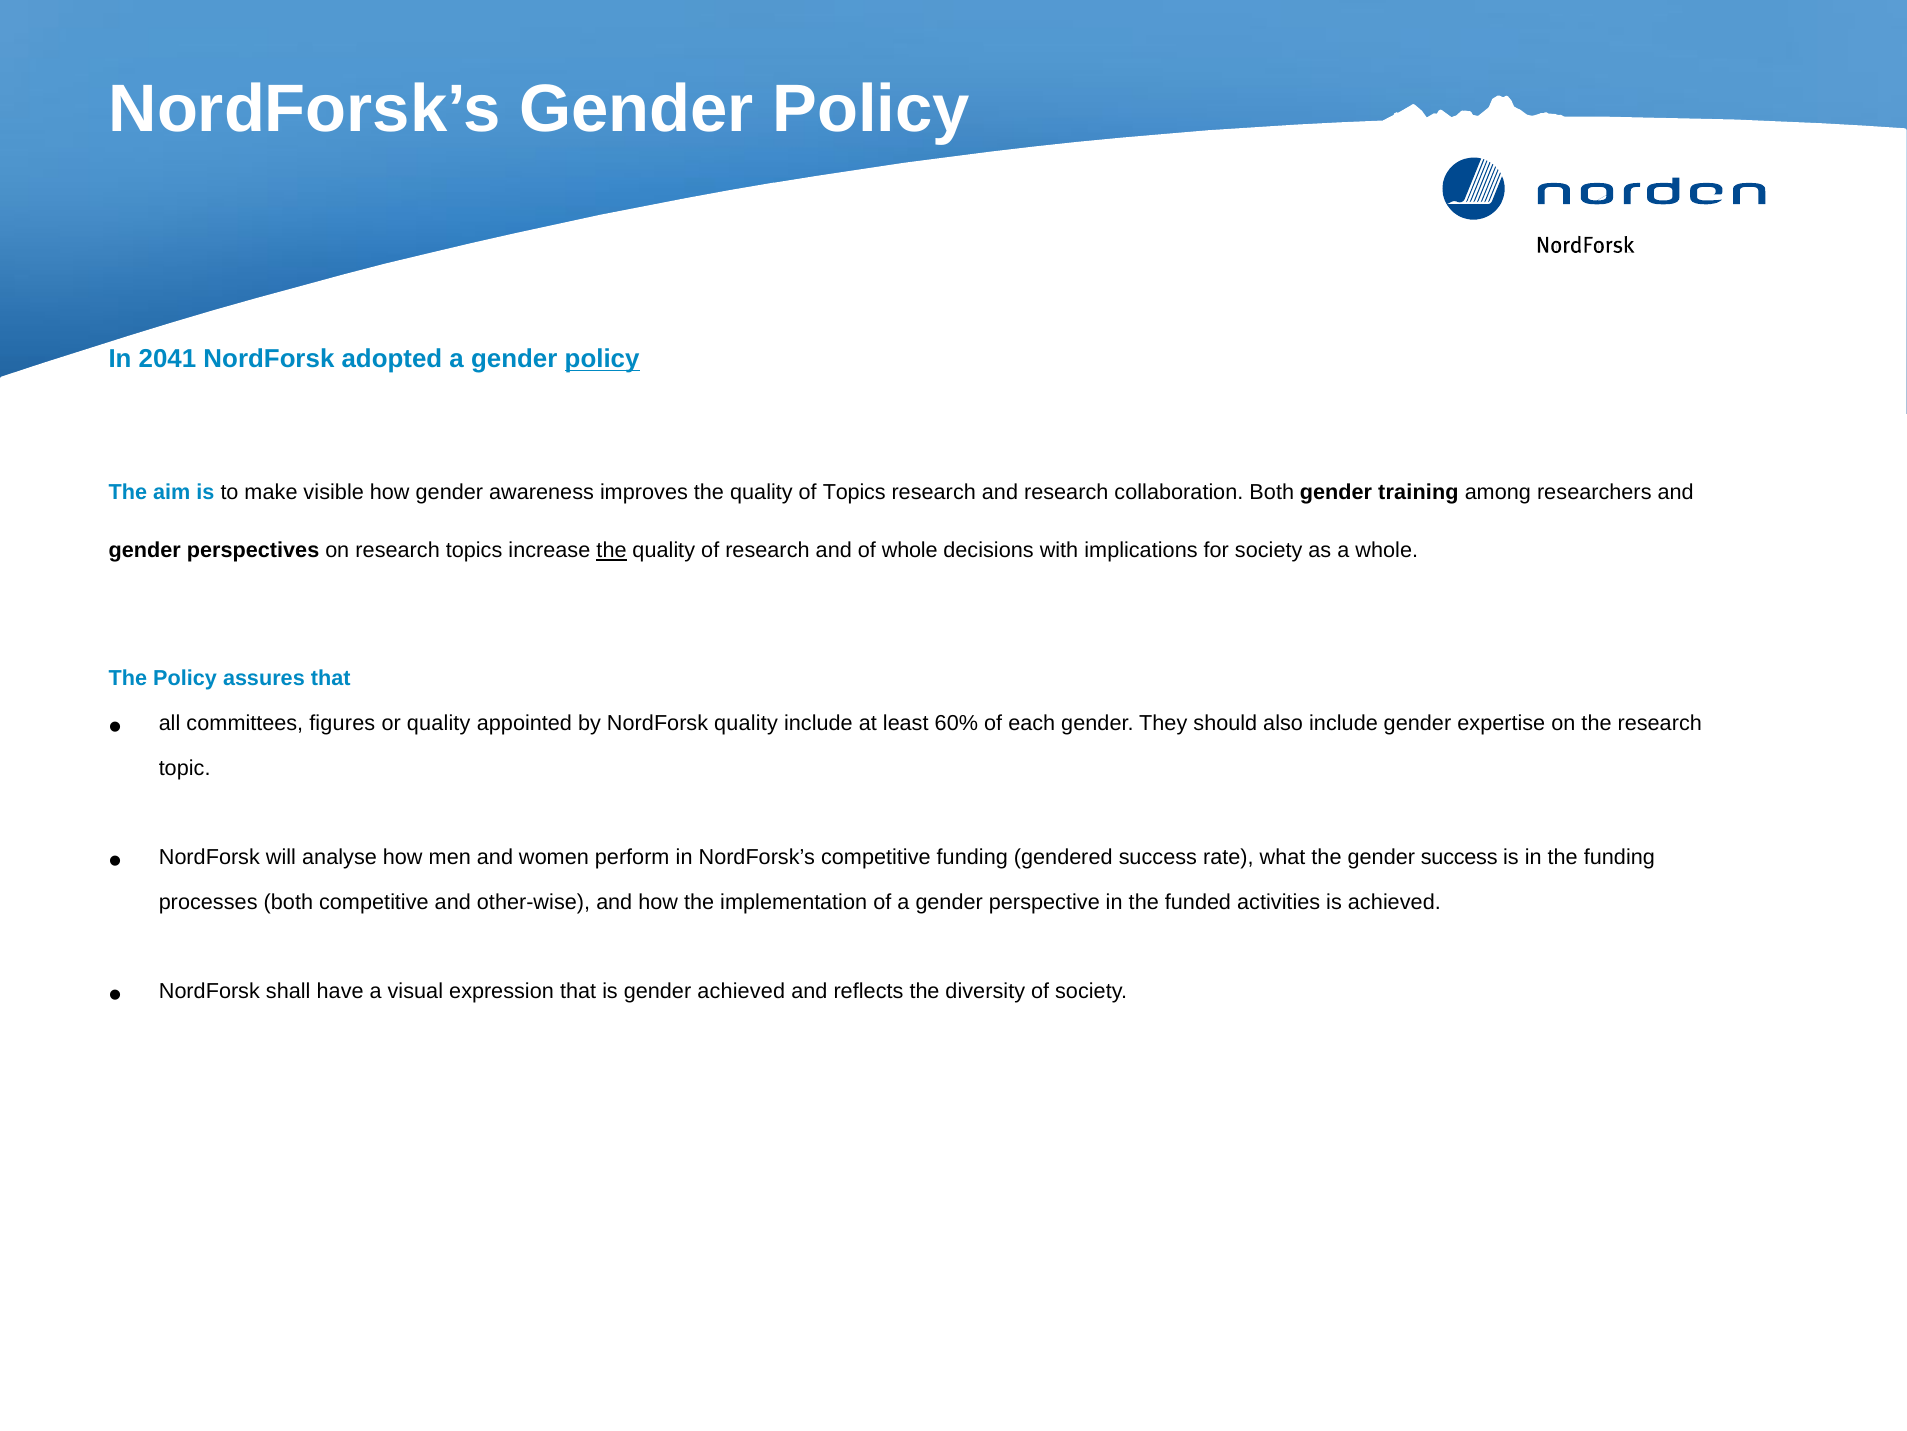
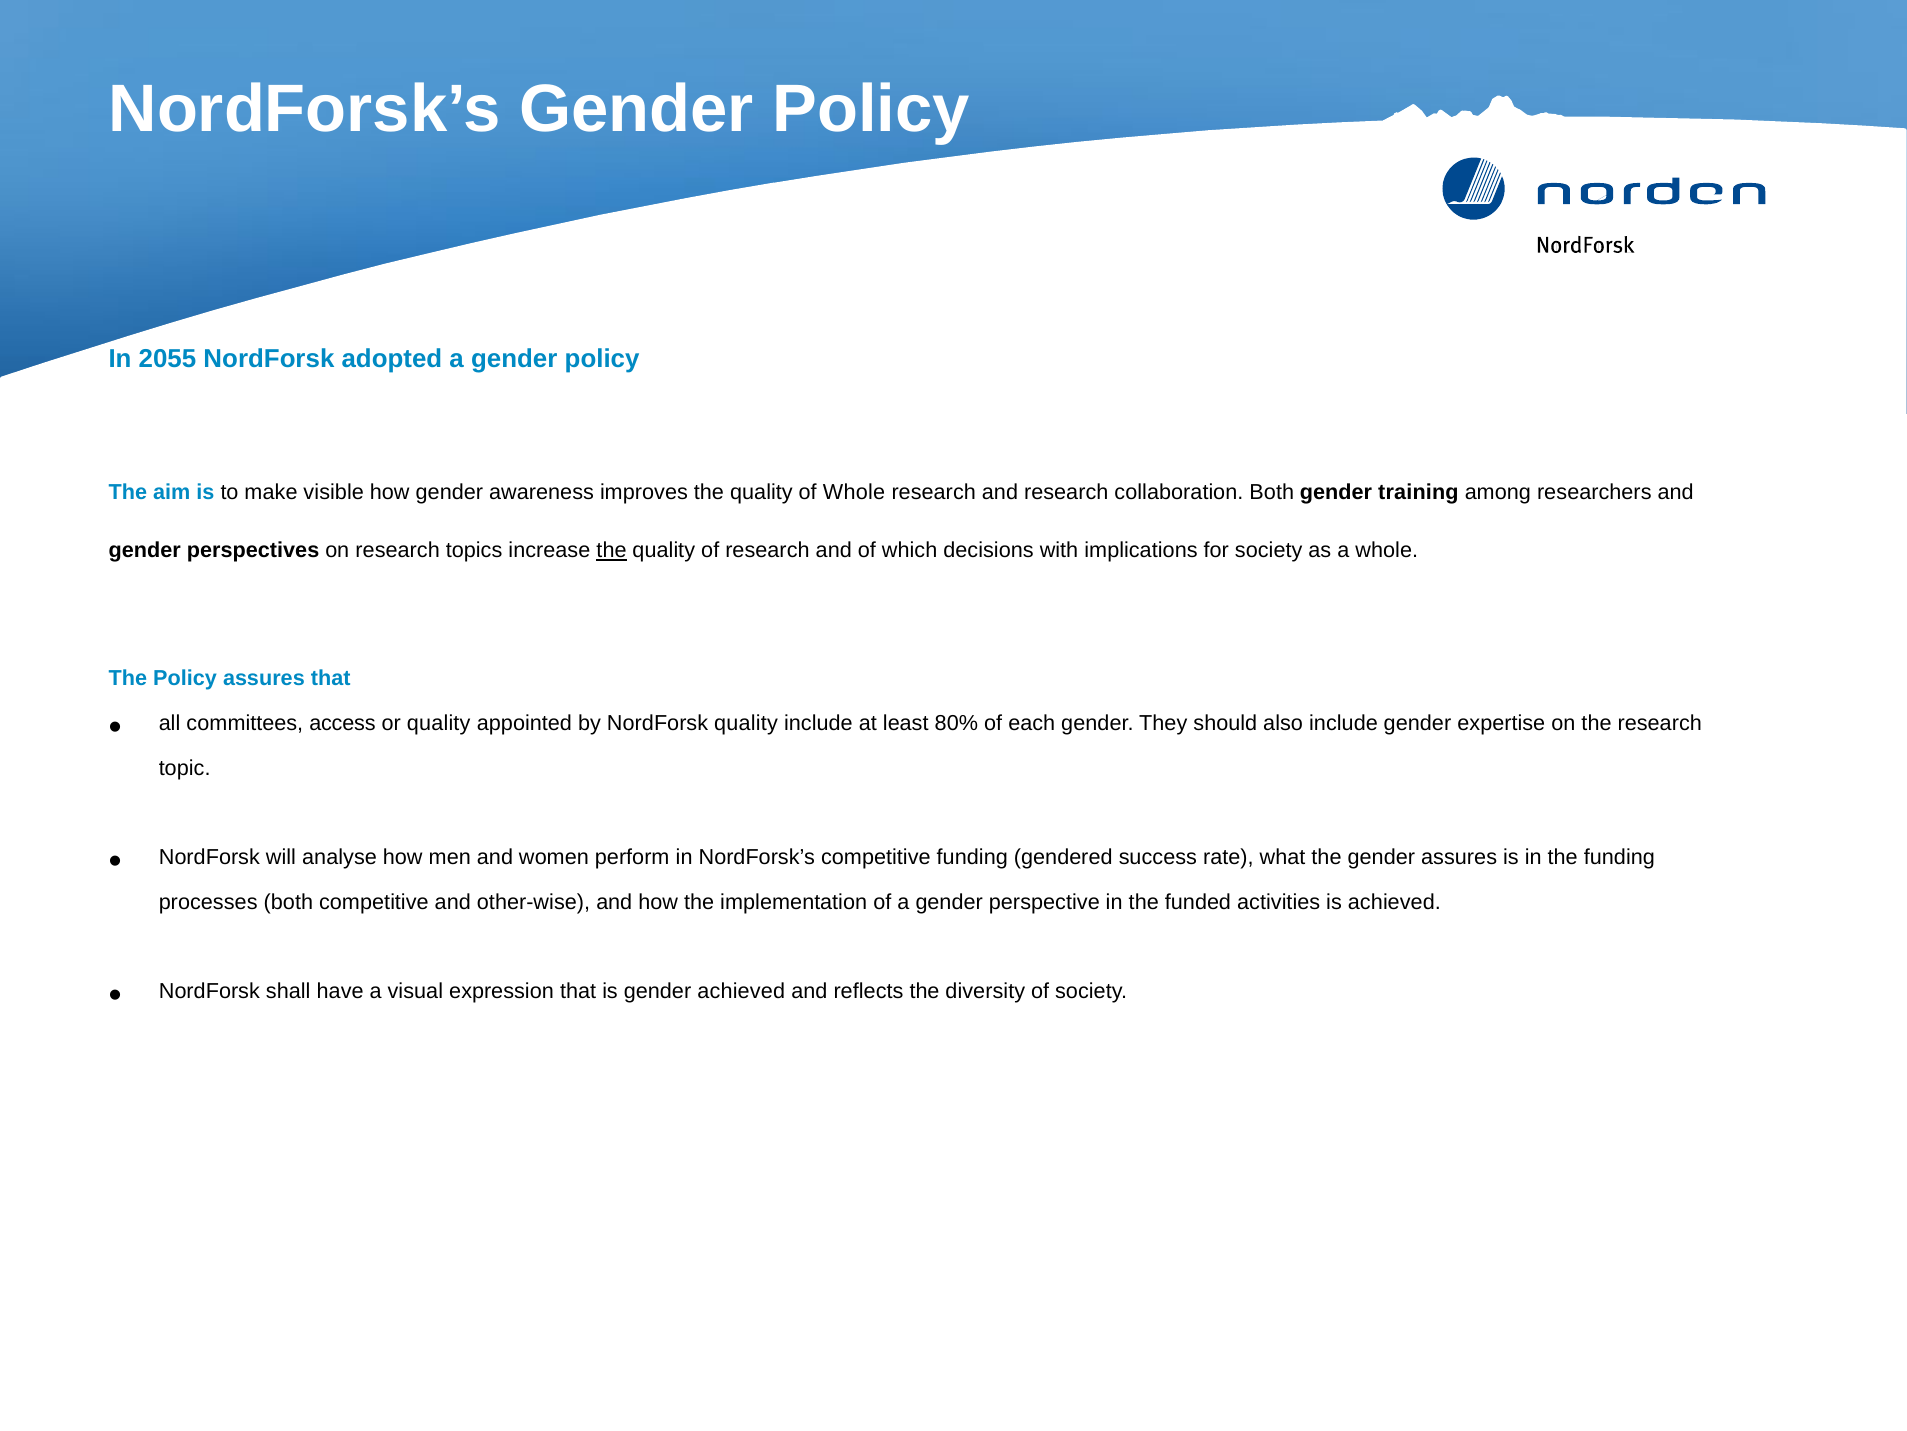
2041: 2041 -> 2055 (168, 359)
policy underline: present -> none (602, 359)
of Topics: Topics -> Whole (854, 492)
of whole: whole -> which (910, 550)
figures: figures -> access (342, 723)
60%: 60% -> 80% (956, 723)
gender success: success -> assures (1459, 857)
